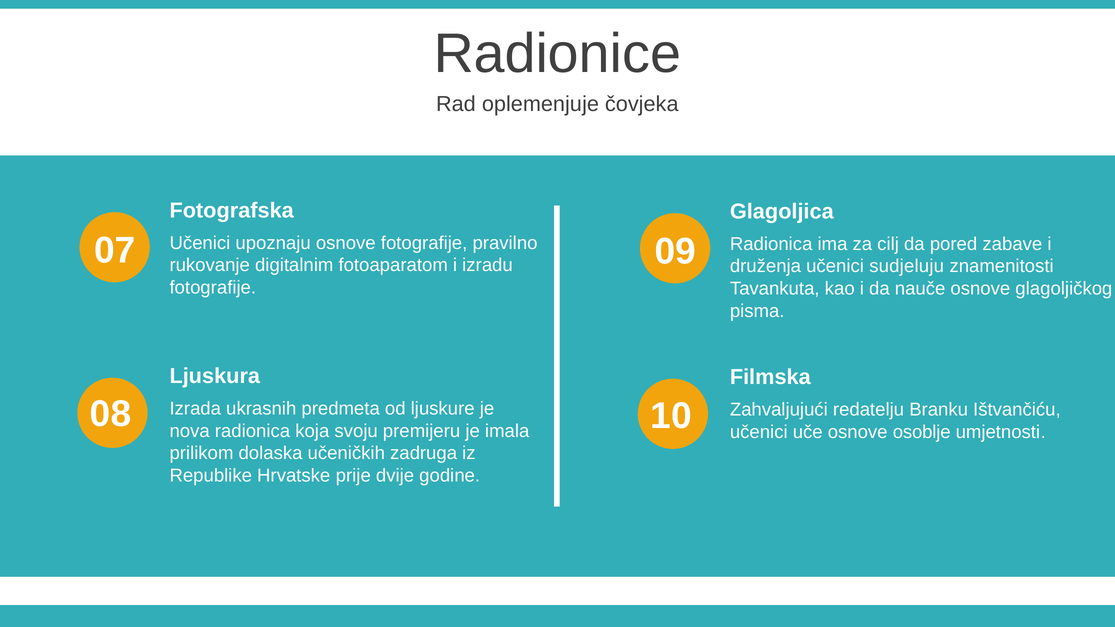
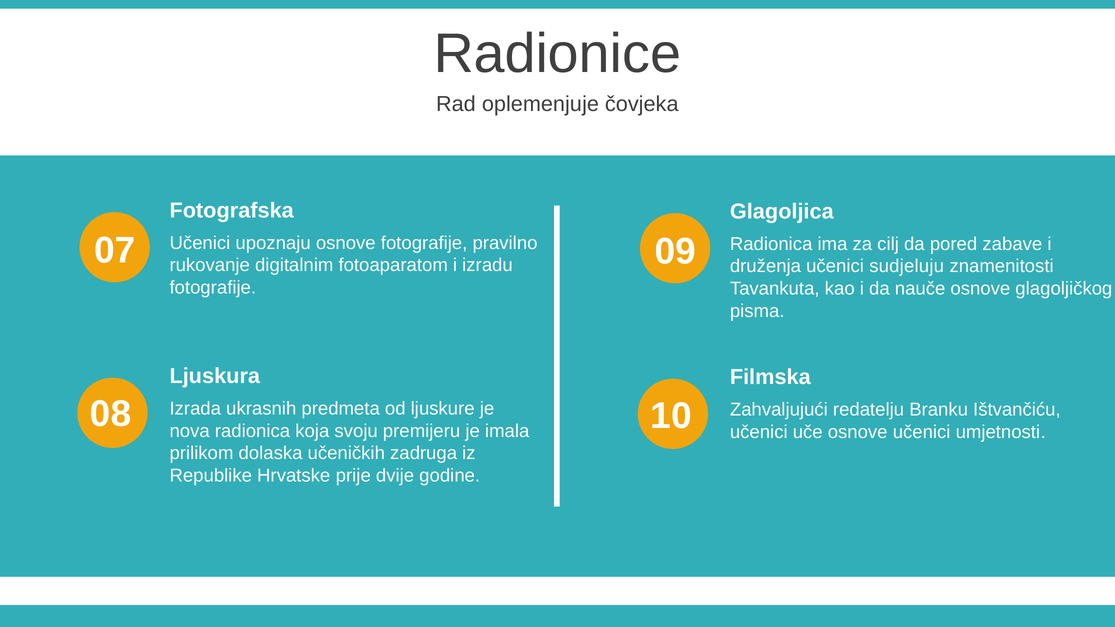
osnove osoblje: osoblje -> učenici (922, 432)
